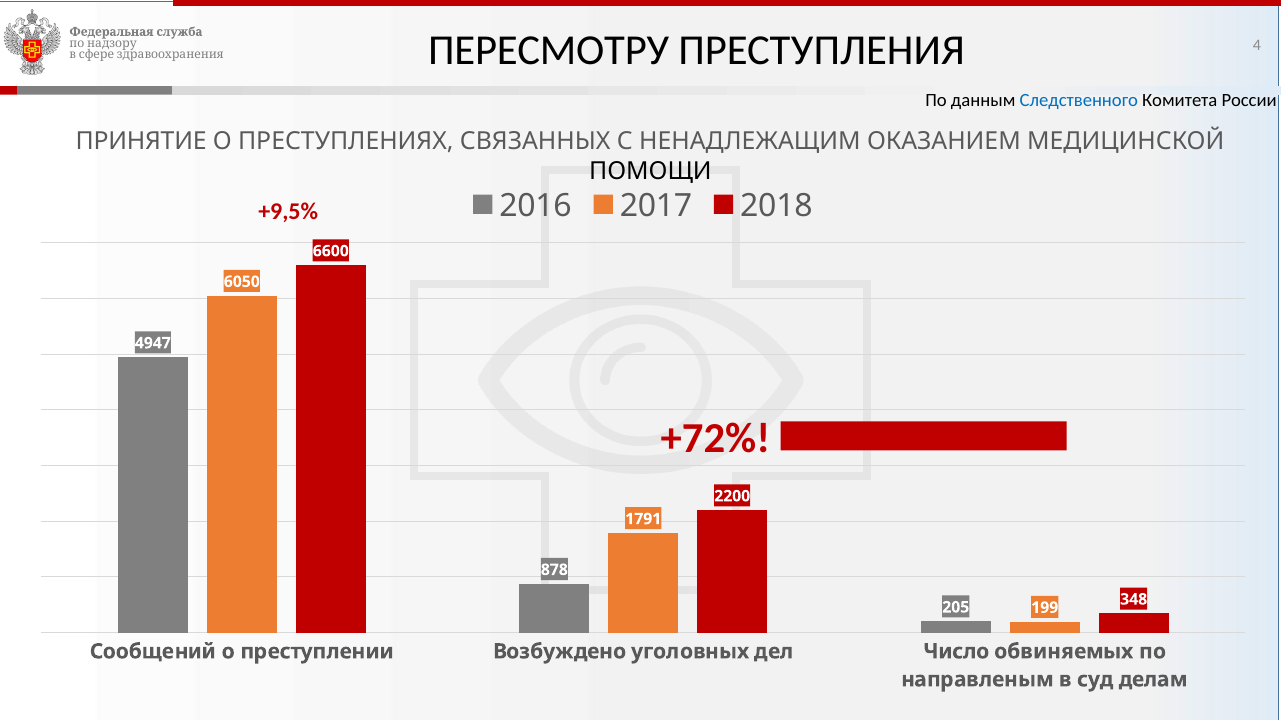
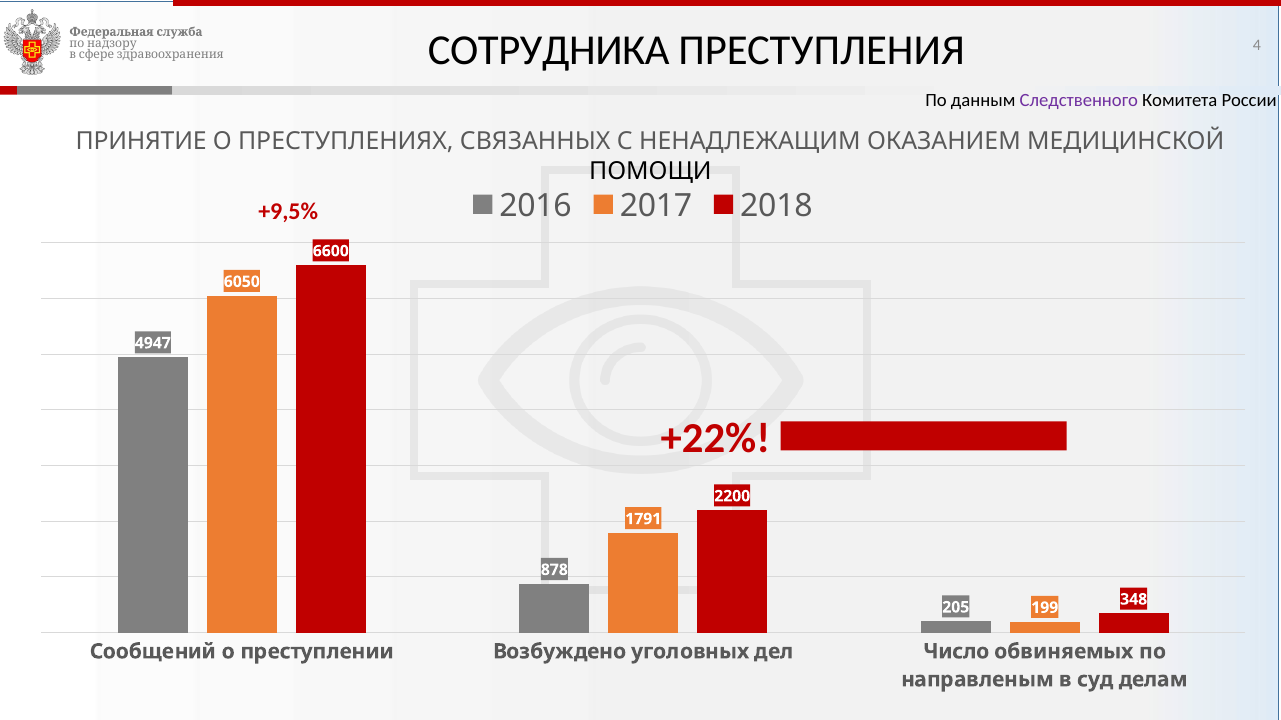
ПЕРЕСМОТРУ: ПЕРЕСМОТРУ -> СОТРУДНИКА (549, 50)
Следственного colour: blue -> purple (1079, 101)
+72%: +72% -> +22% (715, 439)
